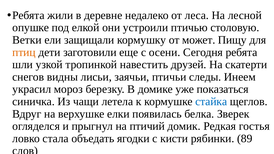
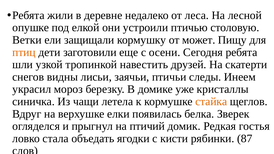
показаться: показаться -> кристаллы (223, 89)
стайка colour: blue -> orange (211, 102)
89: 89 -> 87 (245, 139)
